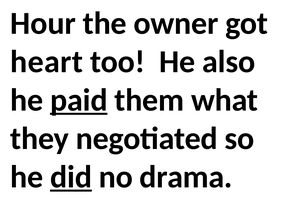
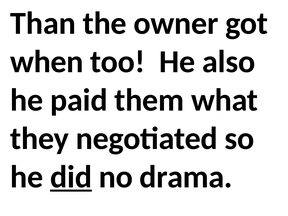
Hour: Hour -> Than (43, 23)
heart: heart -> when (47, 62)
paid underline: present -> none (79, 100)
